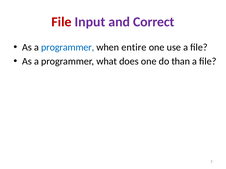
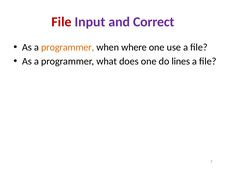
programmer colour: blue -> orange (68, 47)
entire: entire -> where (134, 47)
than: than -> lines (181, 61)
